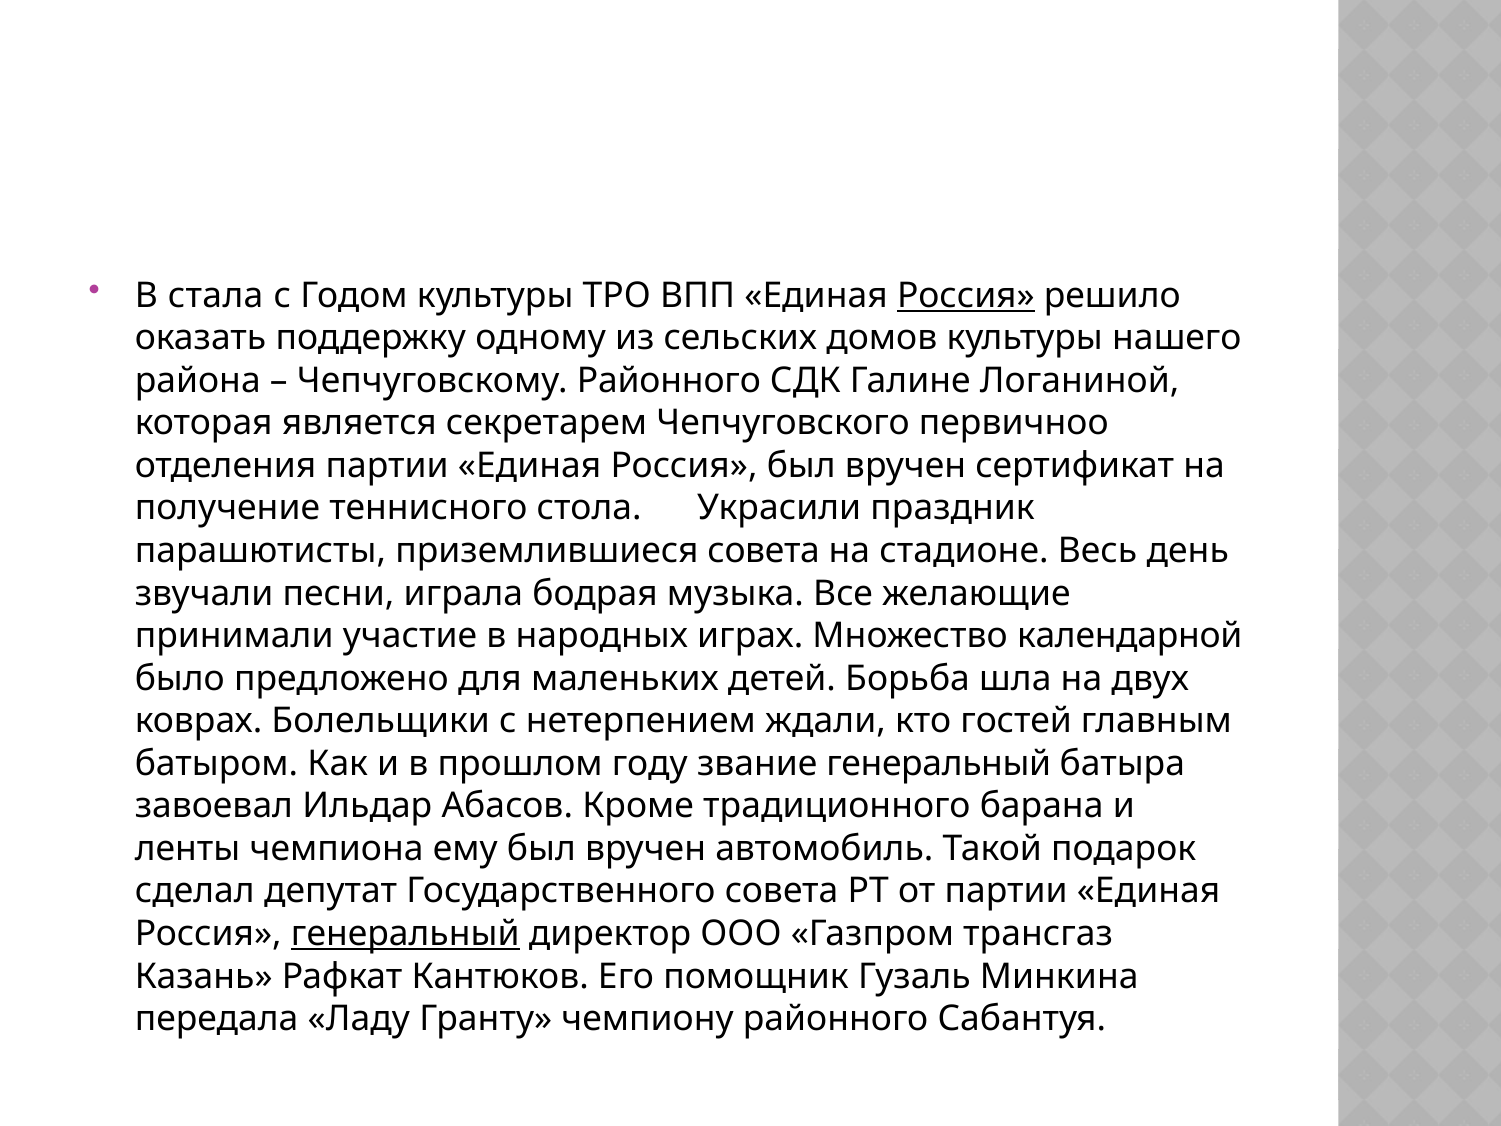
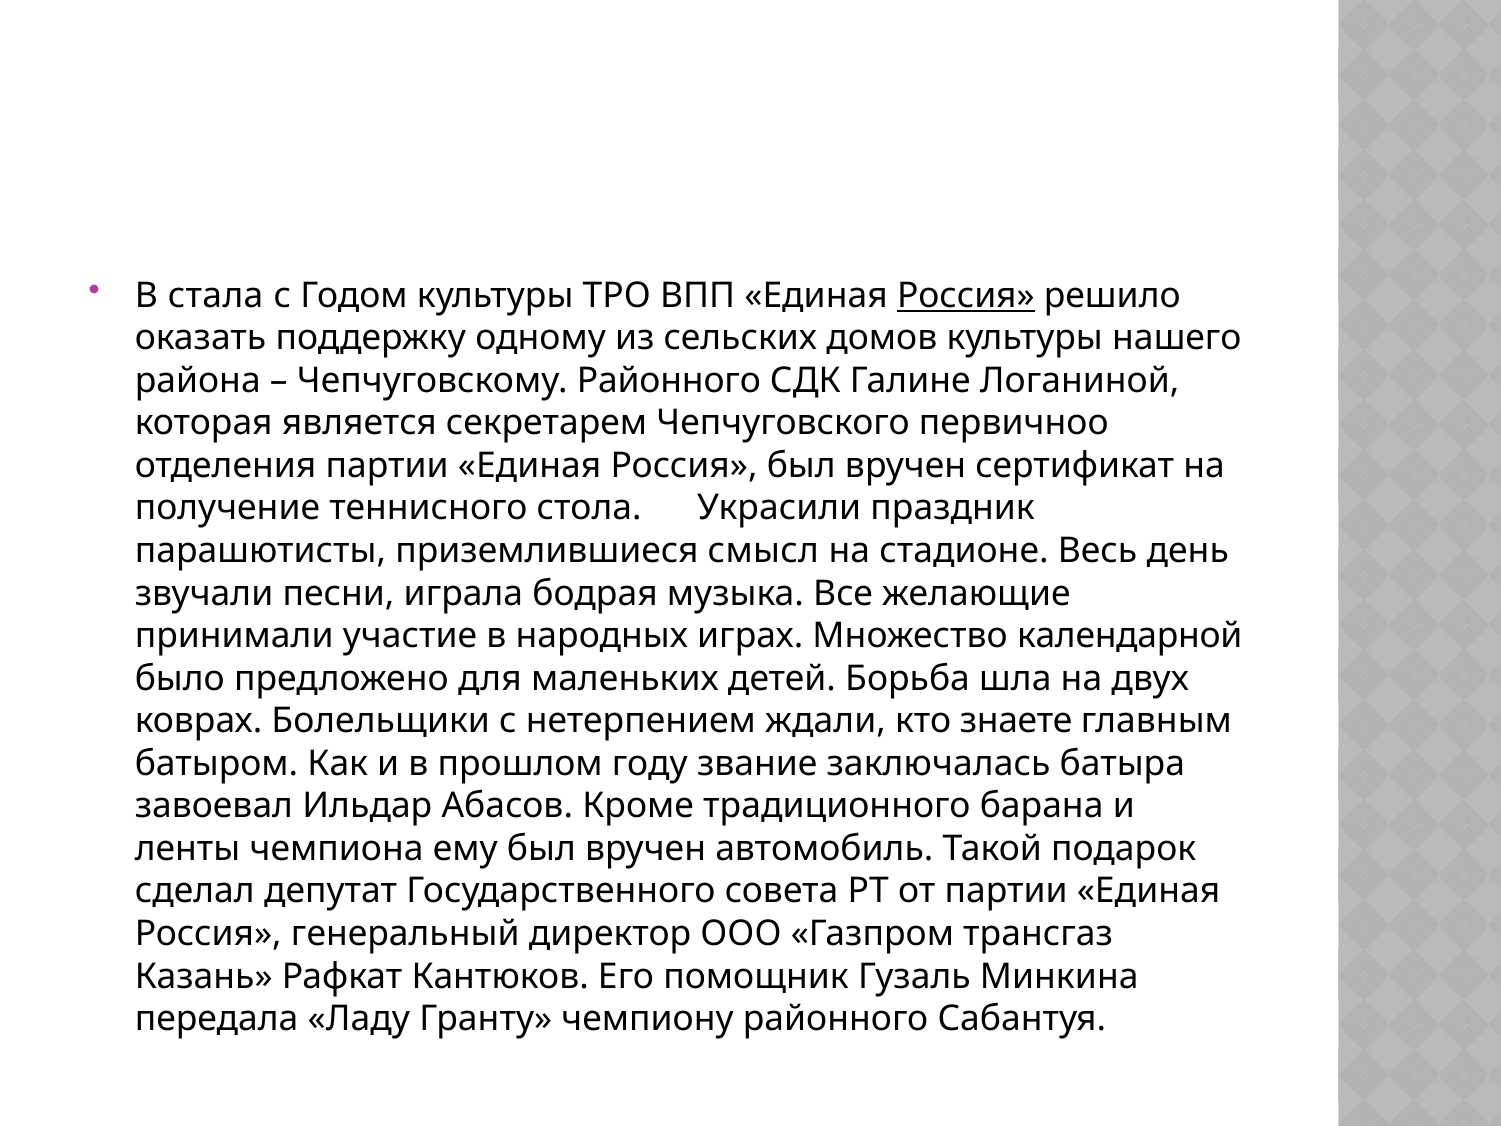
приземлившиеся совета: совета -> смысл (763, 551)
гостей: гостей -> знаете (1016, 721)
звание генеральный: генеральный -> заключалась (939, 763)
генеральный underline: present -> none (405, 934)
